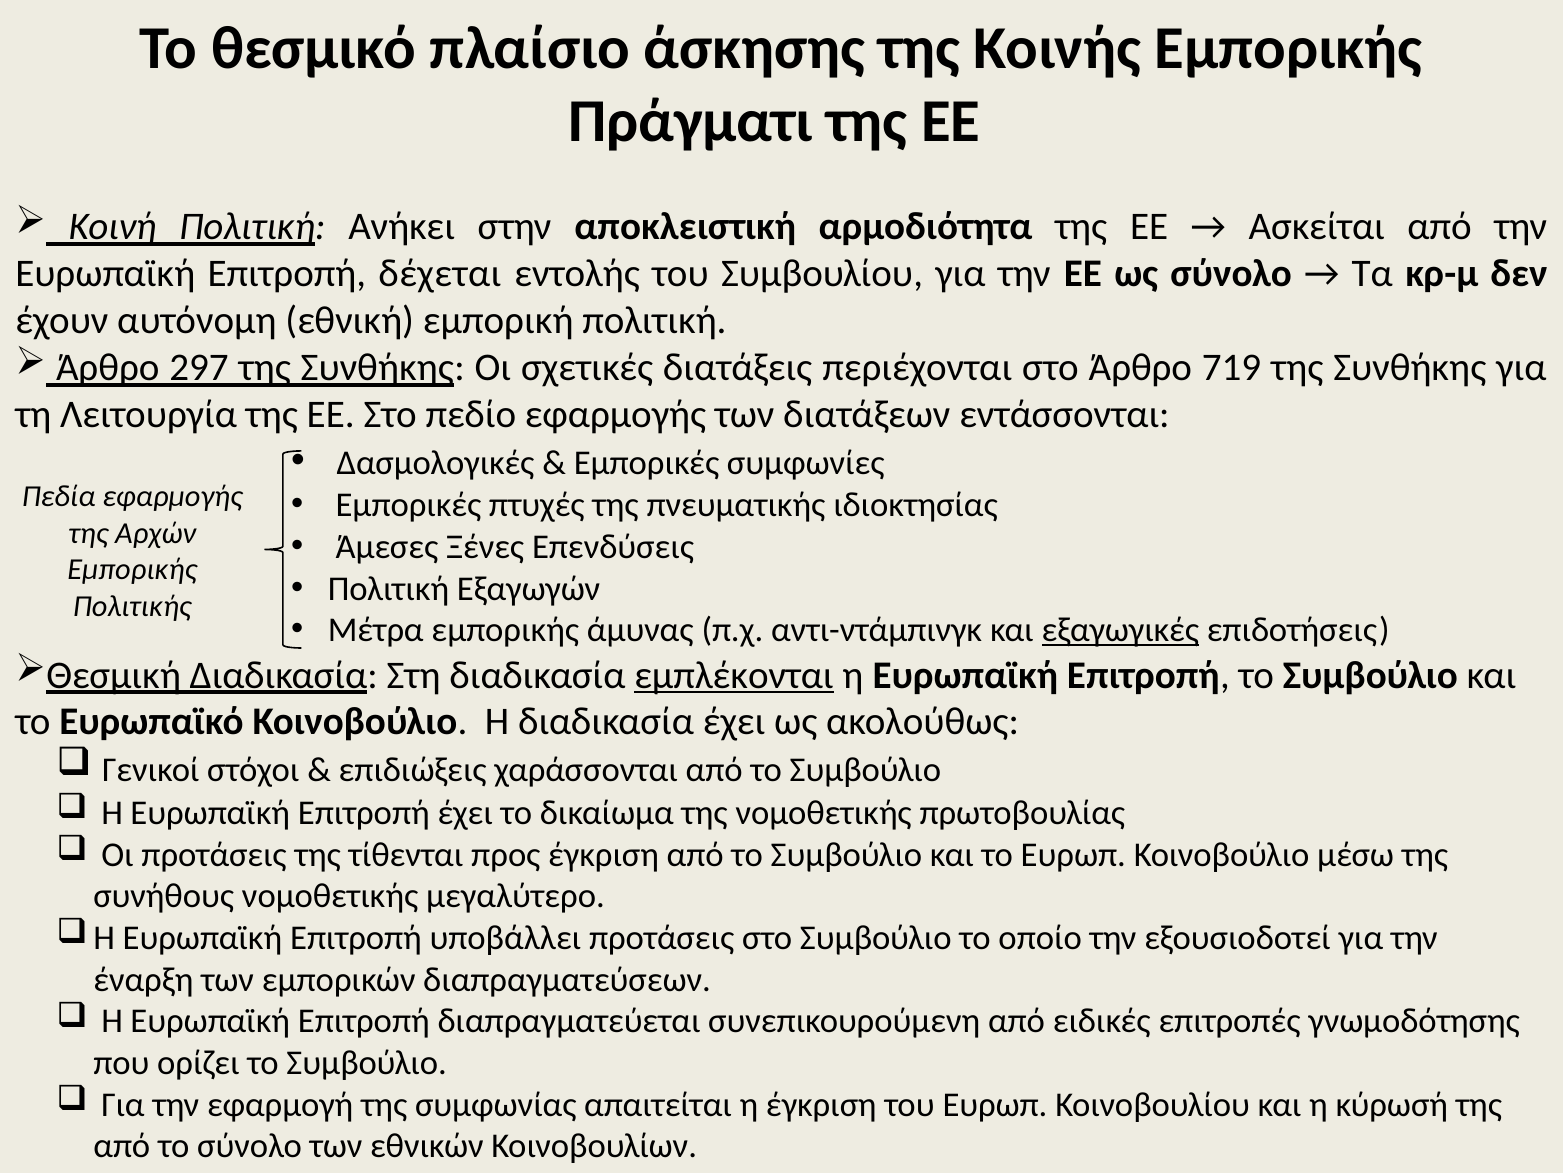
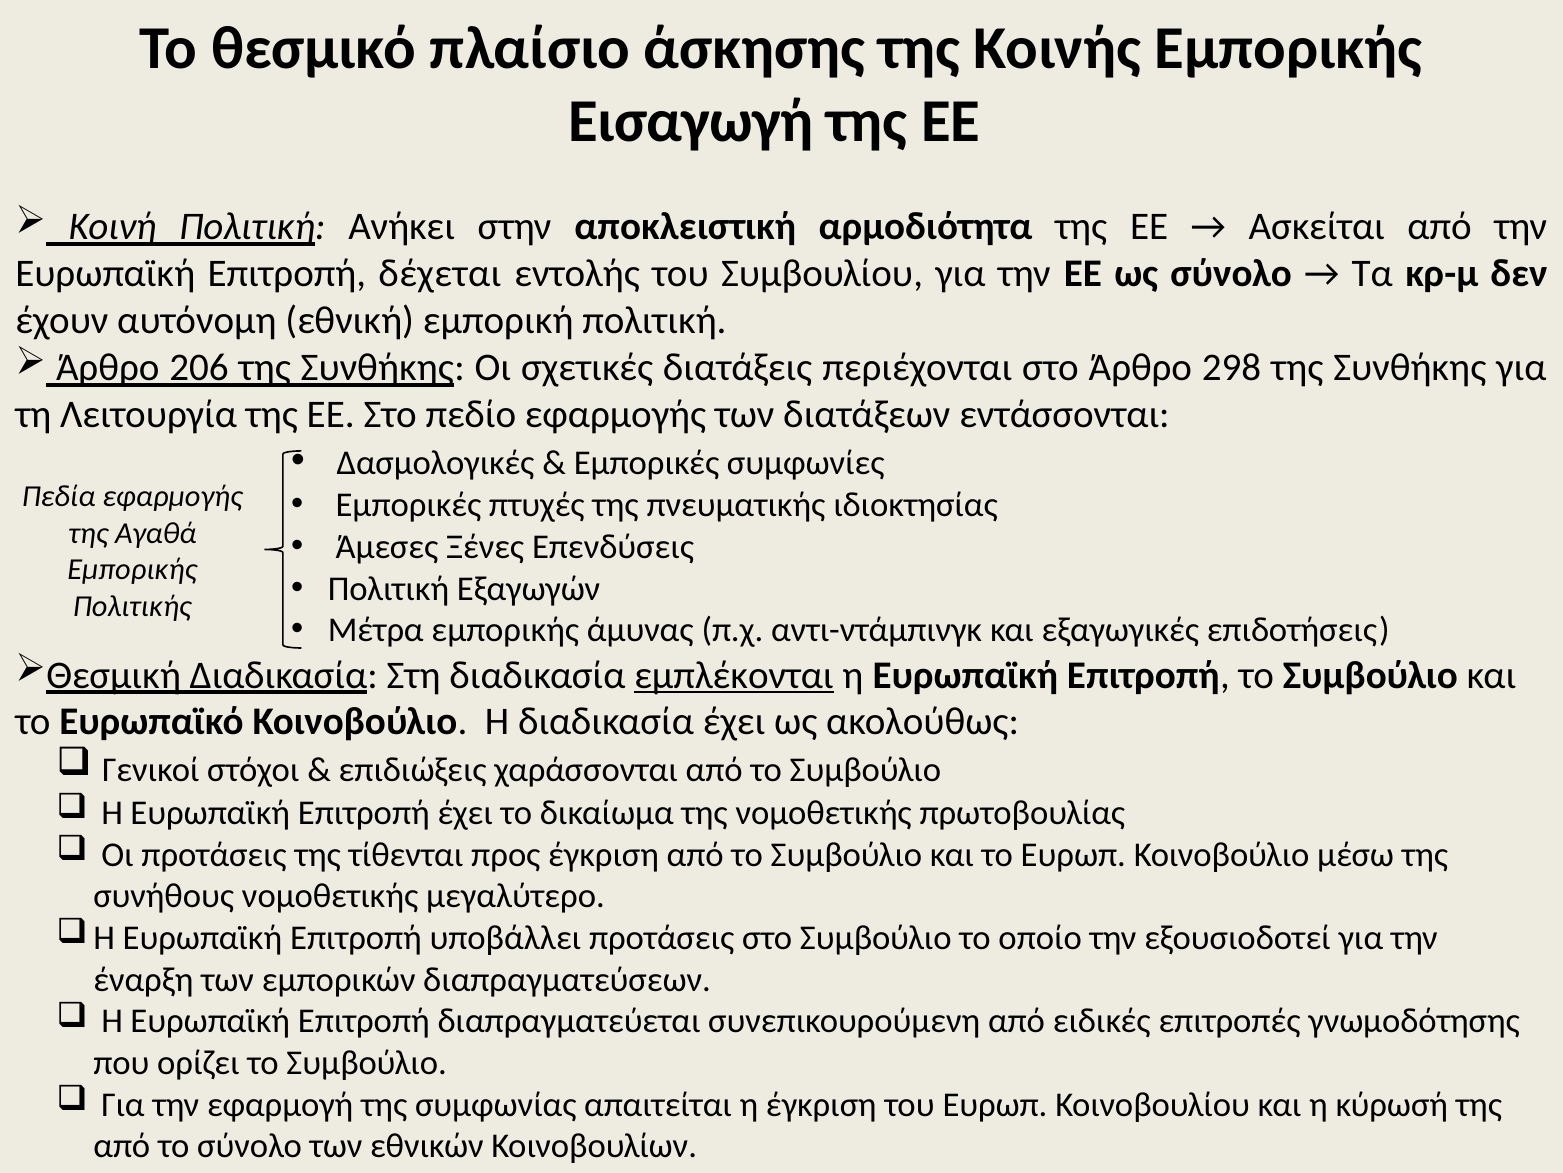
Πράγματι: Πράγματι -> Εισαγωγή (691, 121)
297: 297 -> 206 (199, 367)
719: 719 -> 298 (1232, 367)
Αρχών: Αρχών -> Αγαθά (156, 533)
εξαγωγικές underline: present -> none (1120, 630)
